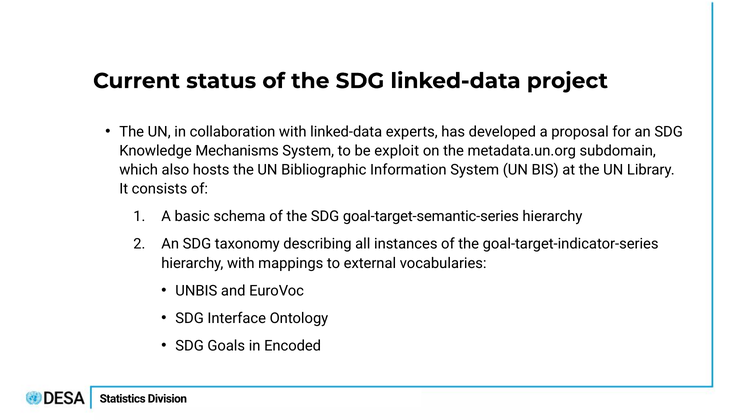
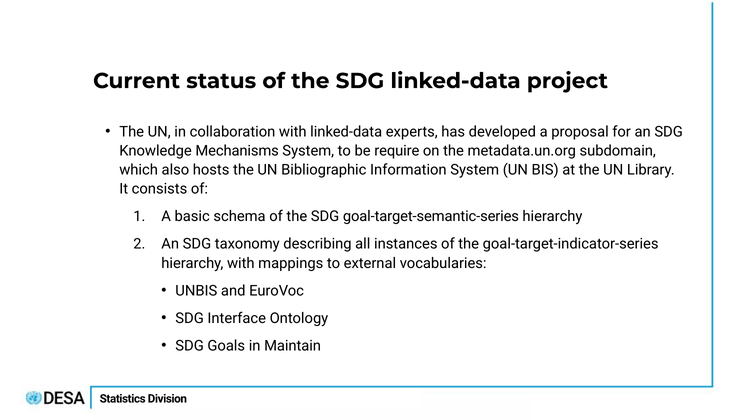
exploit: exploit -> require (397, 151)
Encoded: Encoded -> Maintain (293, 346)
